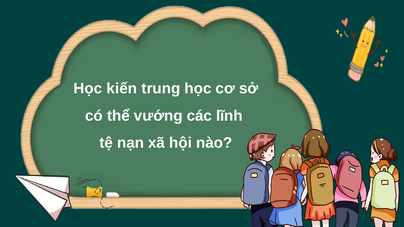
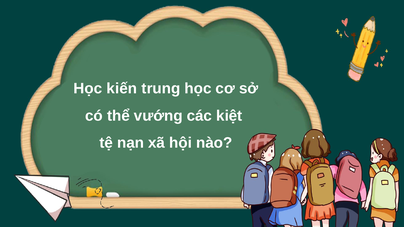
lĩnh: lĩnh -> kiệt (229, 116)
